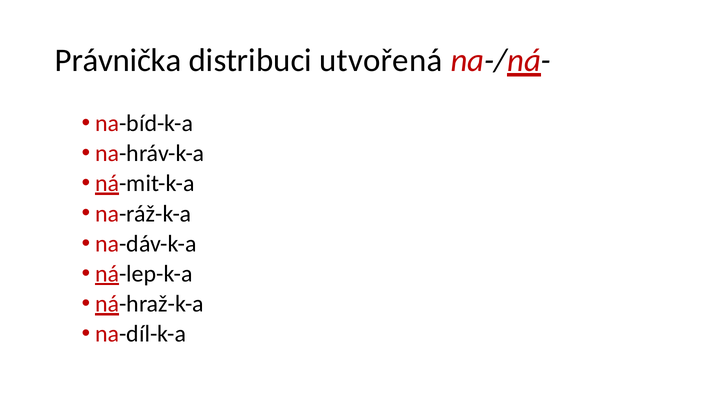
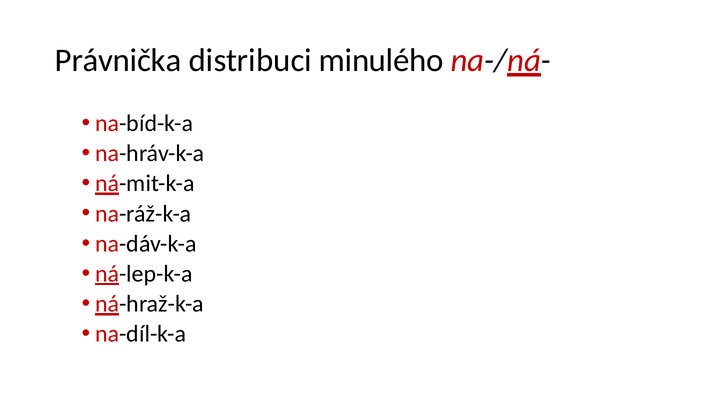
utvořená: utvořená -> minulého (381, 61)
